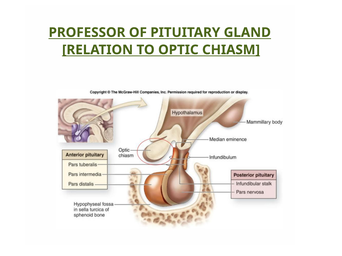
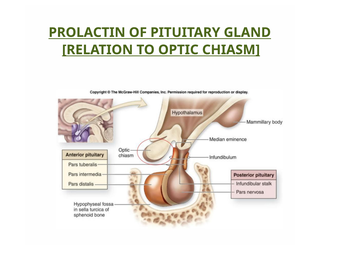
PROFESSOR: PROFESSOR -> PROLACTIN (87, 33)
